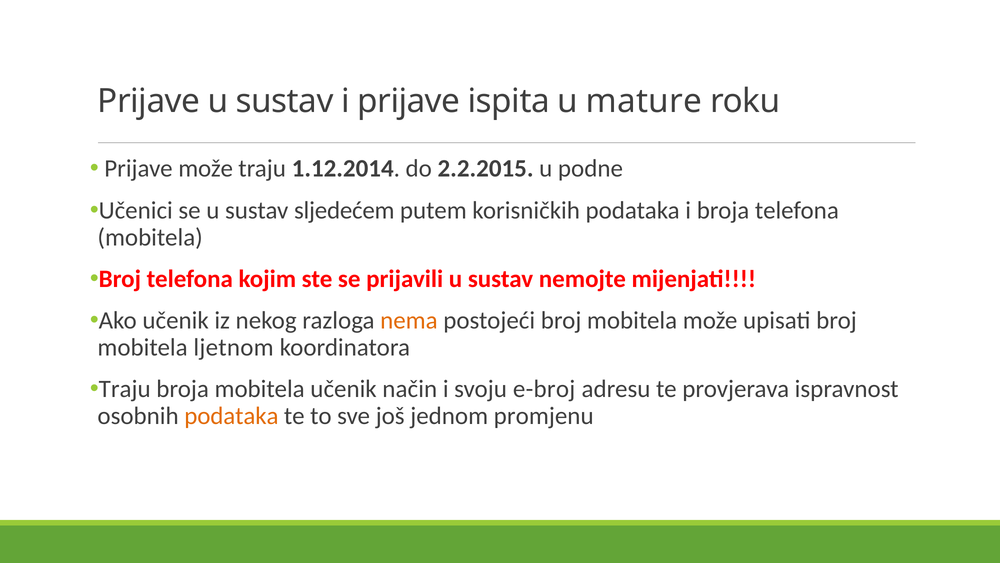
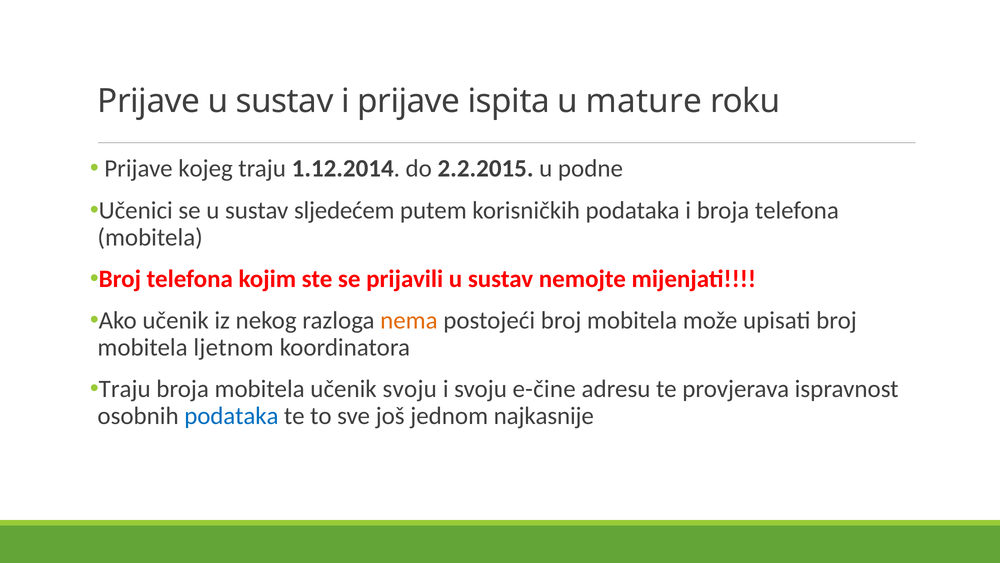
Prijave može: može -> kojeg (206, 168)
učenik način: način -> svoju (410, 389)
e-broj: e-broj -> e-čine (544, 389)
podataka colour: orange -> blue (231, 416)
promjenu: promjenu -> najkasnije (544, 416)
